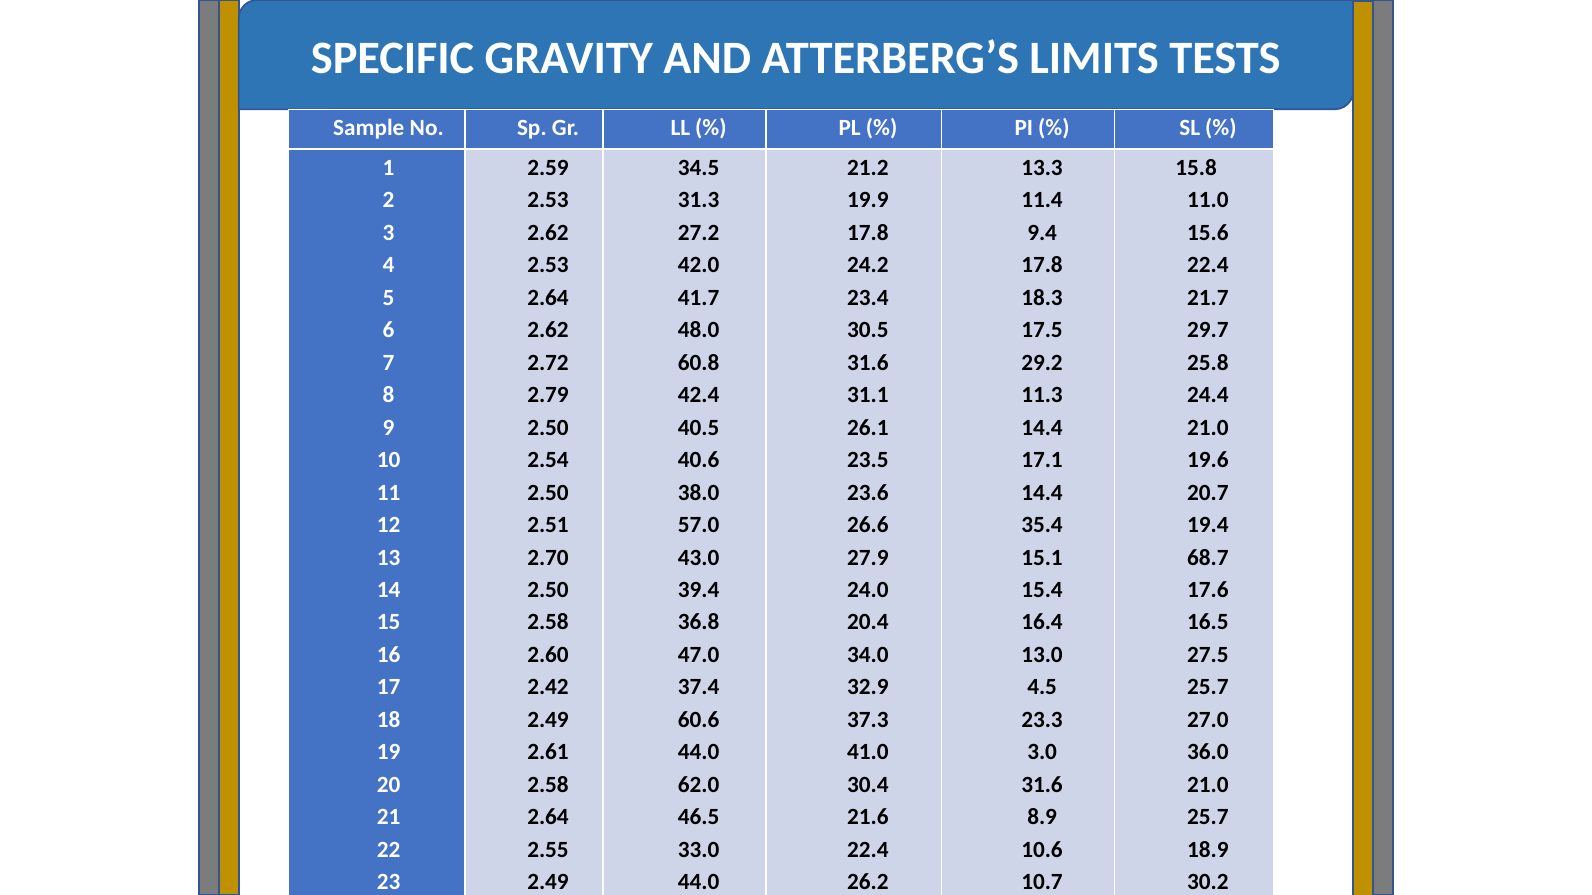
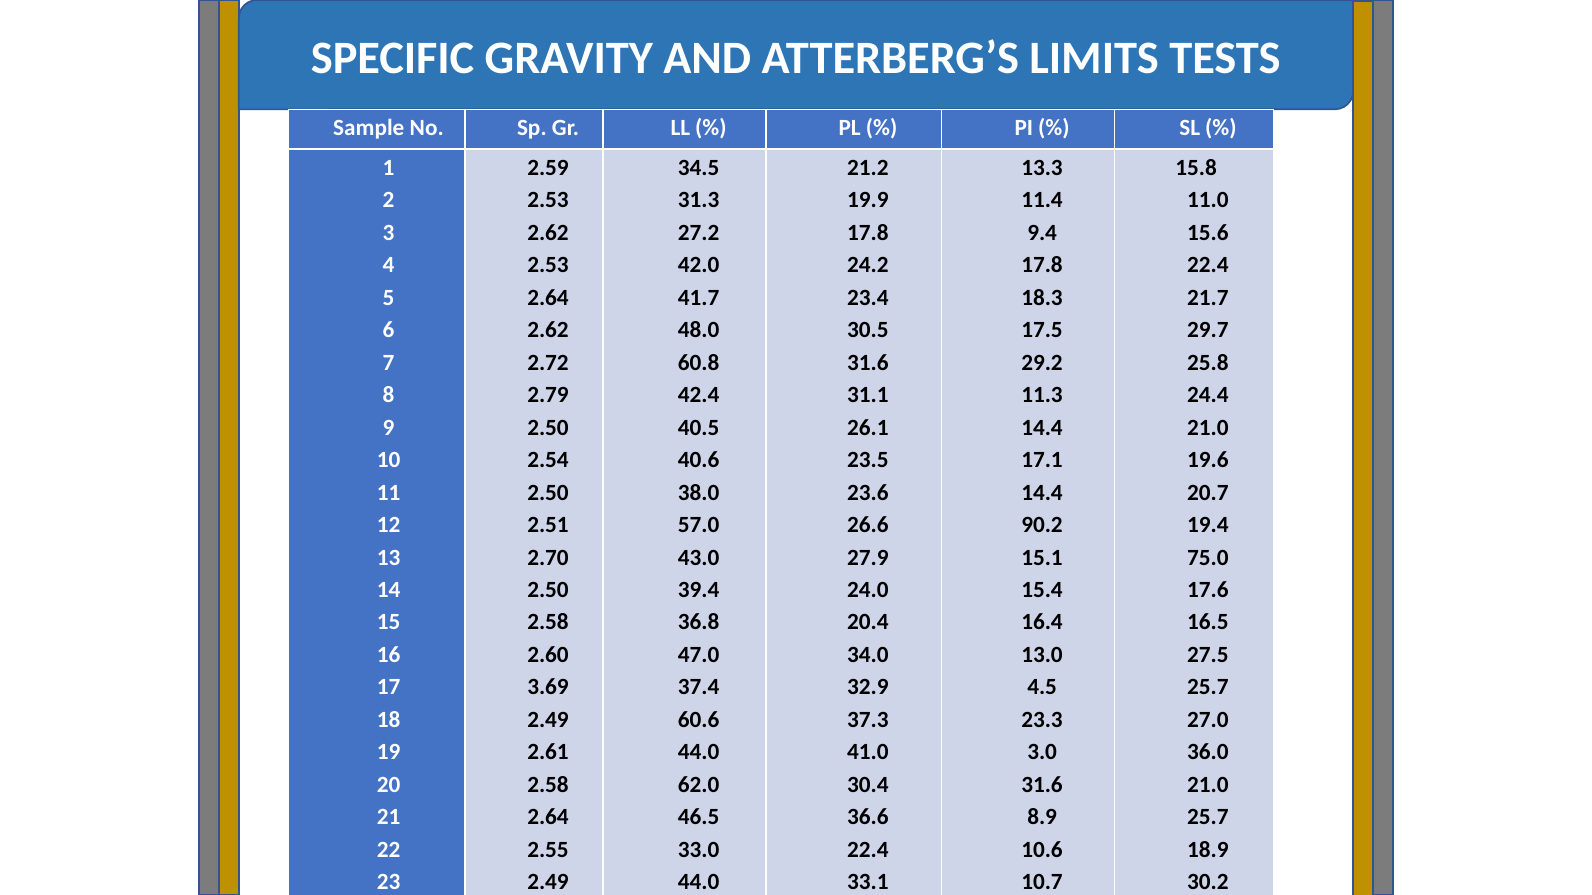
35.4: 35.4 -> 90.2 (1042, 525)
68.7: 68.7 -> 75.0 (1208, 558)
2.42: 2.42 -> 3.69 (548, 688)
21.6: 21.6 -> 36.6 (868, 818)
26.2: 26.2 -> 33.1 (868, 882)
